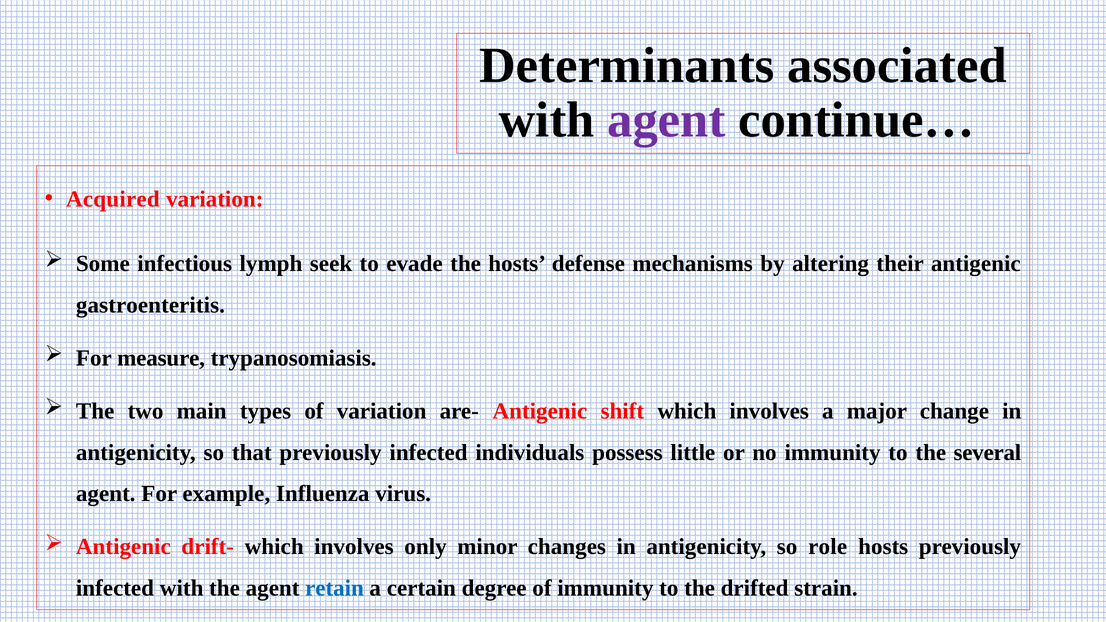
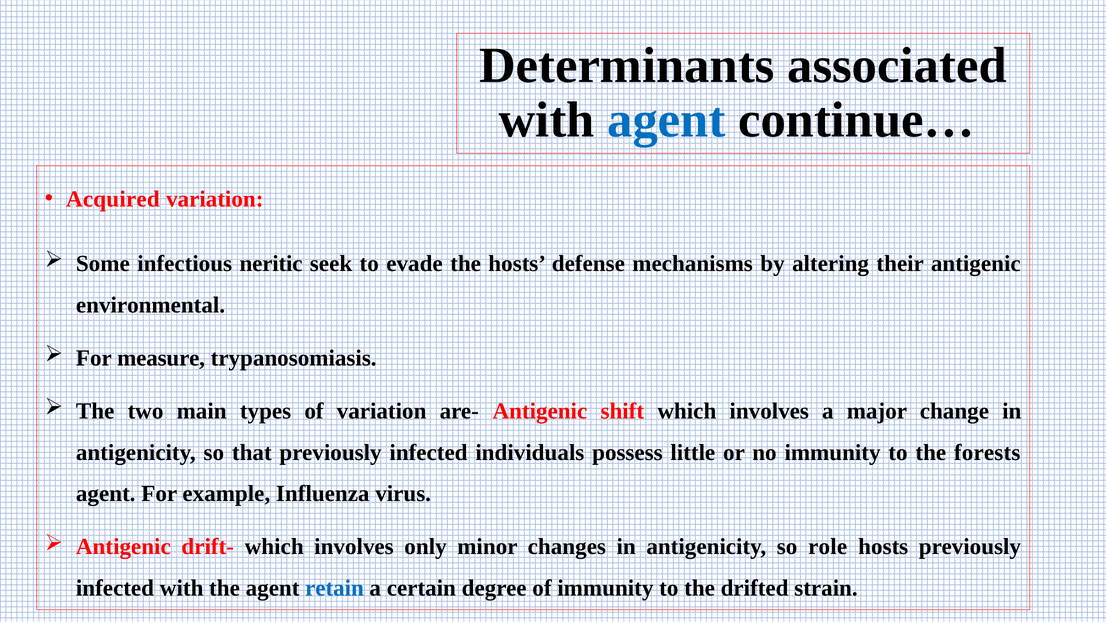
agent colour: purple -> blue (666, 120)
lymph: lymph -> neritic (271, 264)
gastroenteritis: gastroenteritis -> environmental (151, 305)
several: several -> forests (987, 452)
